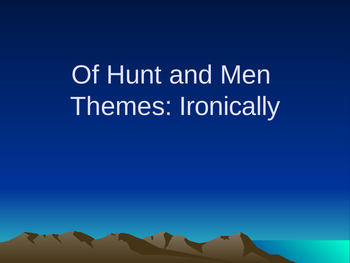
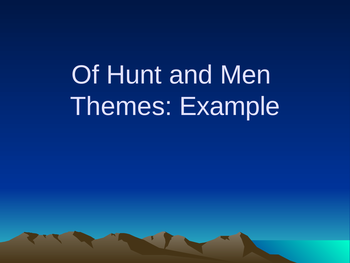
Ironically: Ironically -> Example (230, 106)
